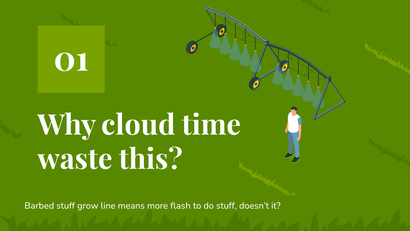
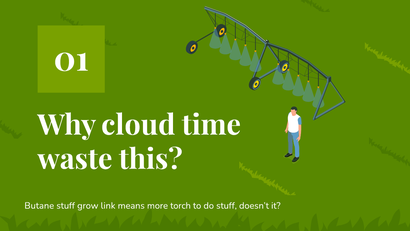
Barbed: Barbed -> Butane (39, 205)
line: line -> link (108, 205)
flash: flash -> torch (181, 205)
